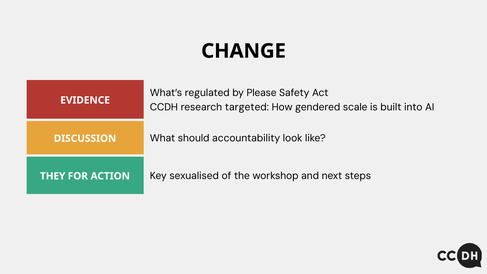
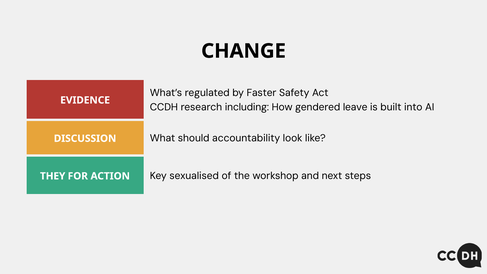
Please: Please -> Faster (262, 93)
targeted: targeted -> including (247, 107)
scale: scale -> leave (355, 107)
